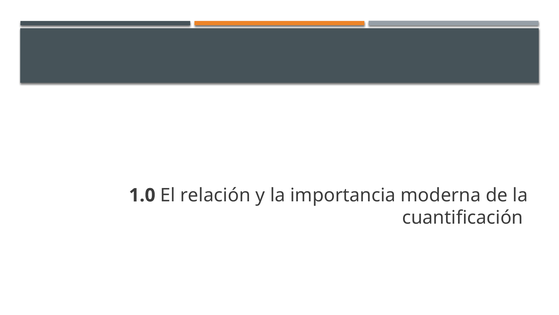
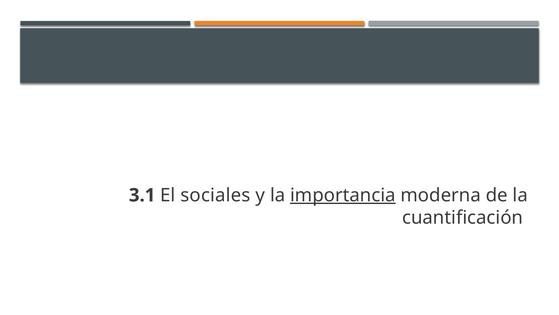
1.0: 1.0 -> 3.1 (142, 195)
relación: relación -> sociales (215, 195)
importancia underline: none -> present (343, 195)
